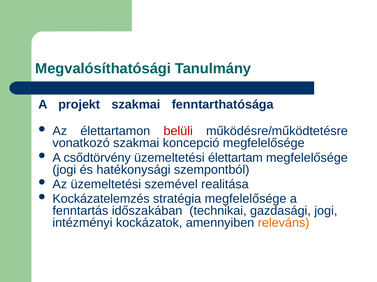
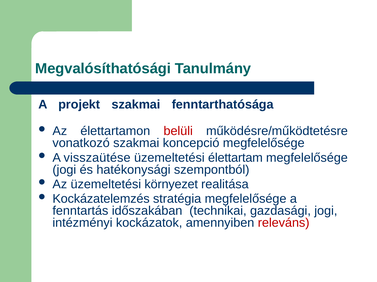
csődtörvény: csődtörvény -> visszaütése (97, 158)
szemével: szemével -> környezet (171, 185)
releváns colour: orange -> red (284, 223)
